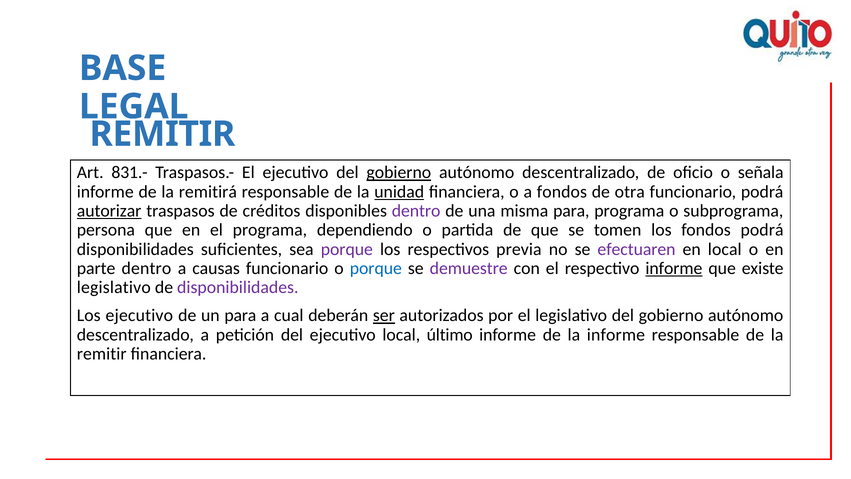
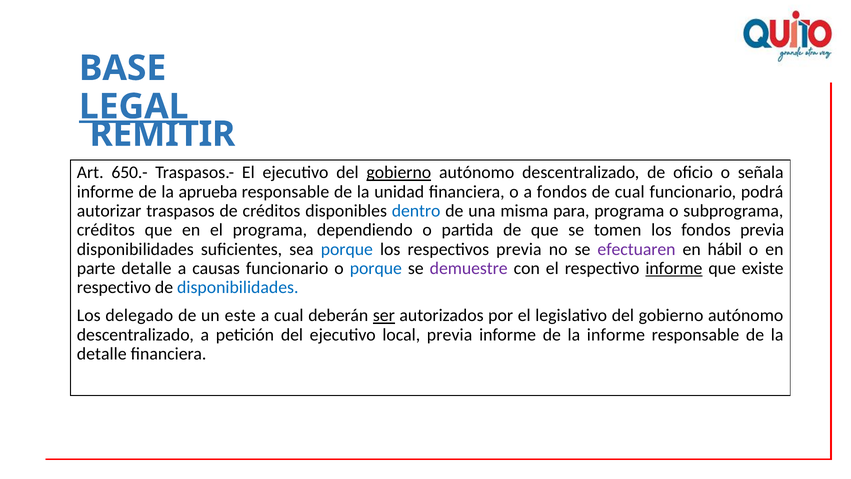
LEGAL underline: none -> present (134, 106)
831.-: 831.- -> 650.- (130, 173)
remitirá: remitirá -> aprueba (208, 192)
unidad underline: present -> none (399, 192)
de otra: otra -> cual (630, 192)
autorizar underline: present -> none (109, 211)
dentro colour: purple -> blue (416, 211)
persona: persona -> créditos (106, 230)
fondos podrá: podrá -> previa (762, 230)
porque colour: purple -> blue (347, 249)
en local: local -> hábil (725, 249)
parte dentro: dentro -> detalle (146, 268)
legislativo: legislativo -> respectivo (114, 287)
disponibilidades colour: purple -> blue (238, 287)
Los ejecutivo: ejecutivo -> delegado (139, 315)
un para: para -> este (240, 315)
local último: último -> previa (450, 335)
remitir: remitir -> detalle (102, 354)
